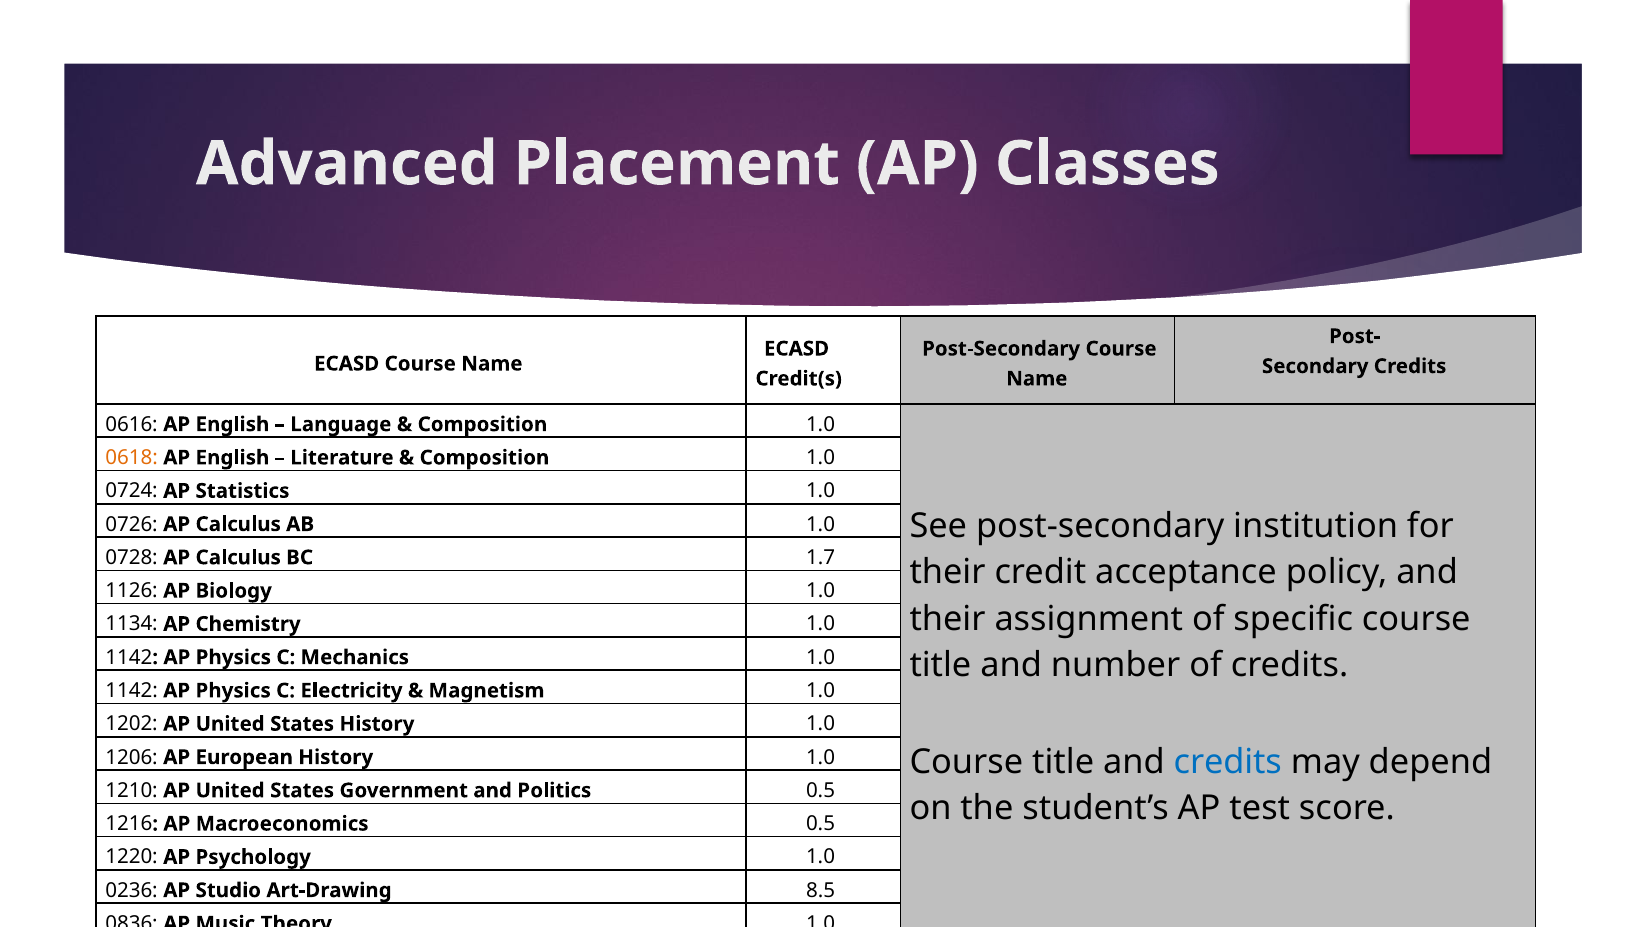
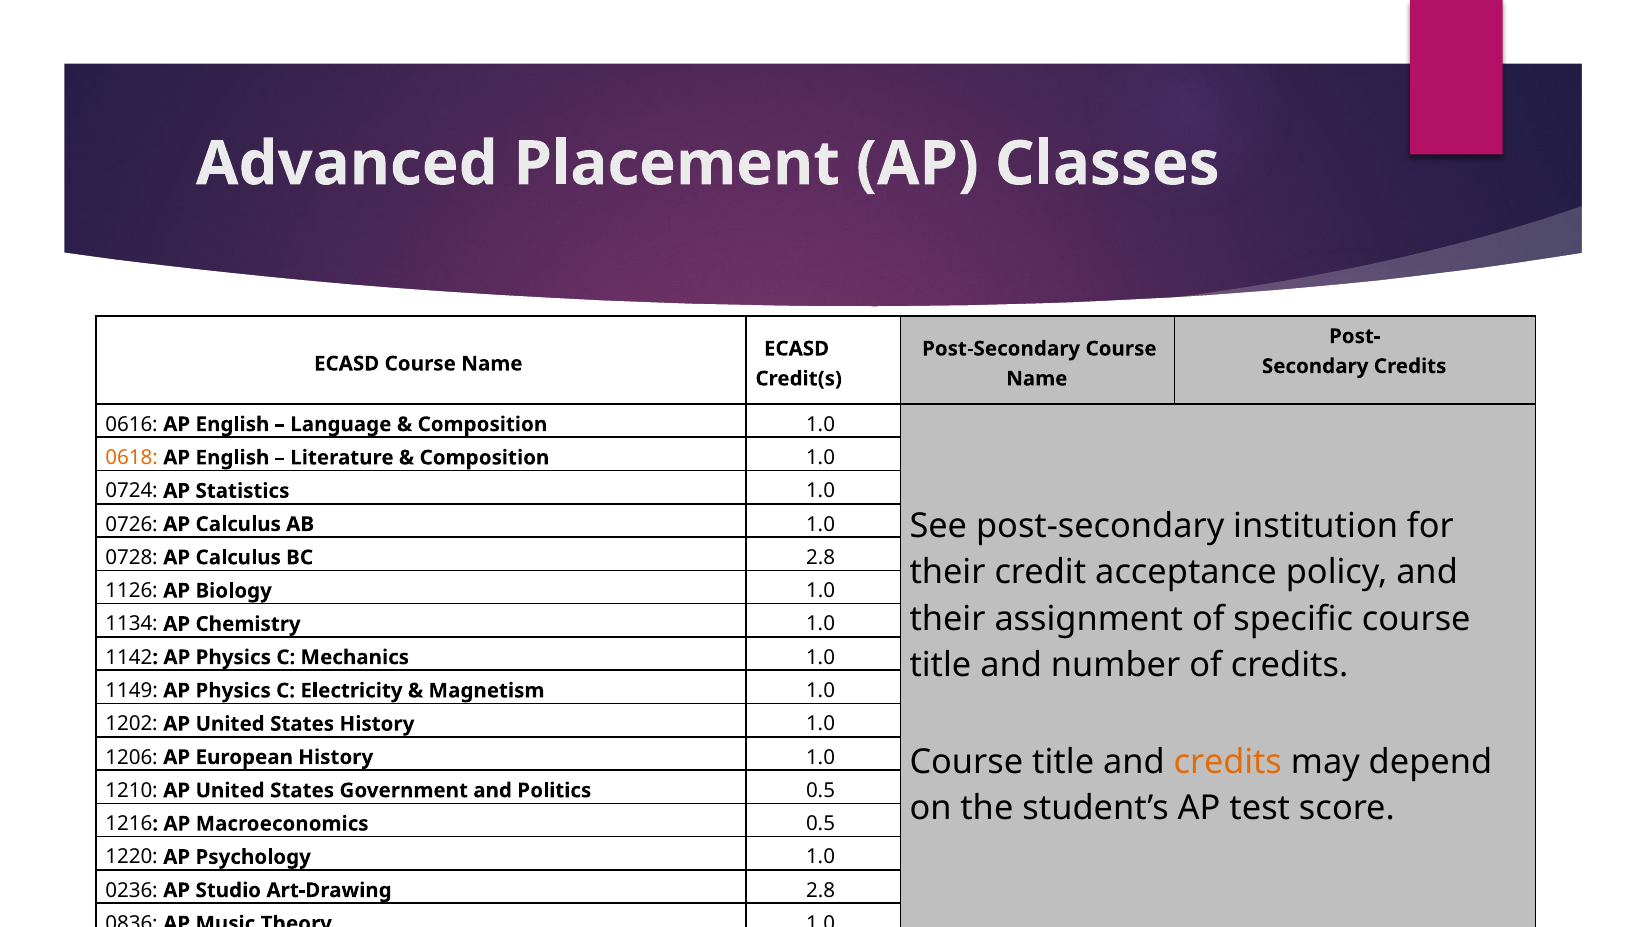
BC 1.7: 1.7 -> 2.8 (821, 557)
1142: 1142 -> 1149 (132, 690)
credits colour: blue -> orange (1228, 762)
Art-Drawing 8.5: 8.5 -> 2.8 (821, 890)
